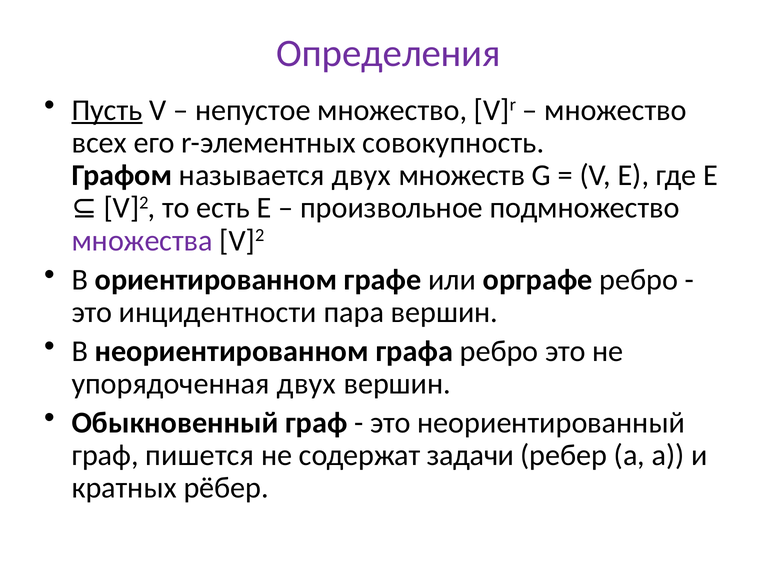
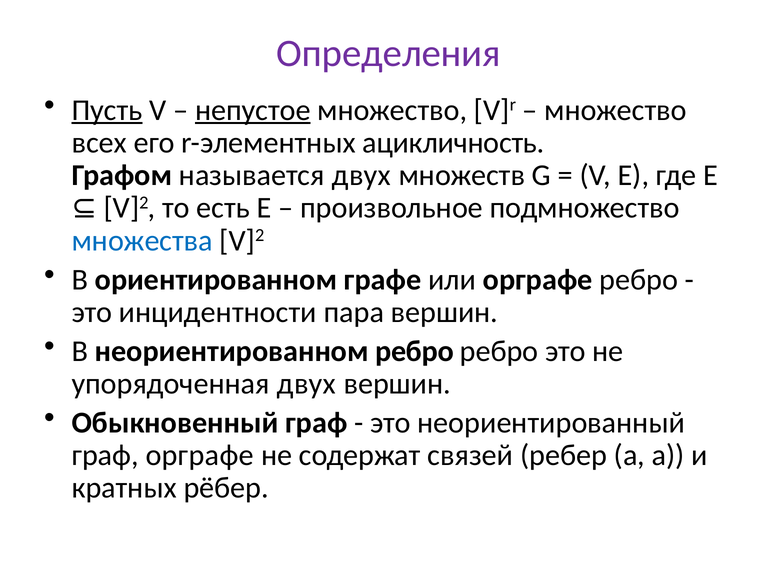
непустое underline: none -> present (253, 110)
совокупность: совокупность -> ацикличность (453, 143)
множества colour: purple -> blue (142, 241)
неориентированном графа: графа -> ребро (414, 351)
граф пишется: пишется -> орграфе (200, 455)
задачи: задачи -> связей (470, 455)
